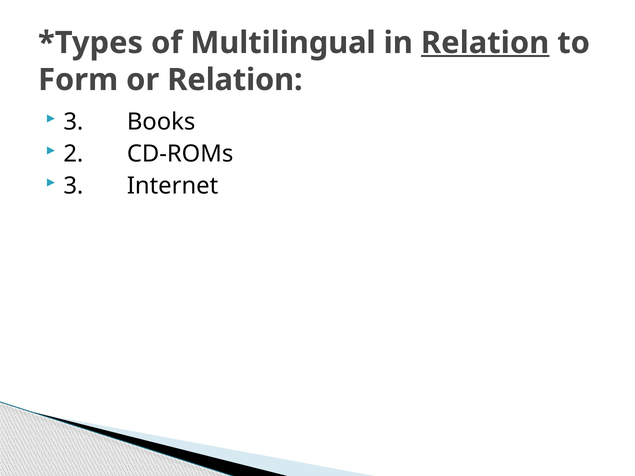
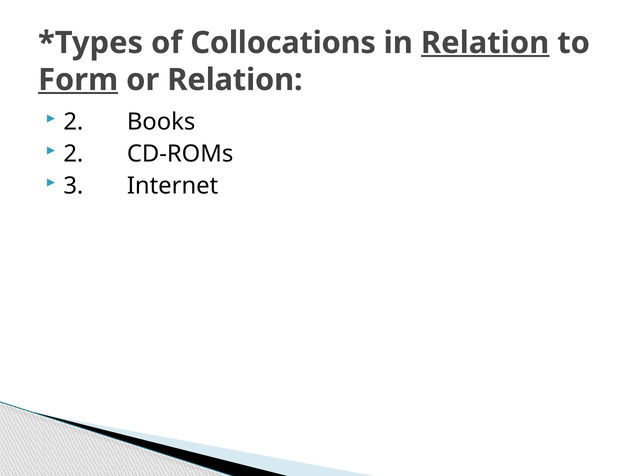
Multilingual: Multilingual -> Collocations (283, 43)
Form underline: none -> present (78, 80)
3: 3 -> 2 (73, 122)
